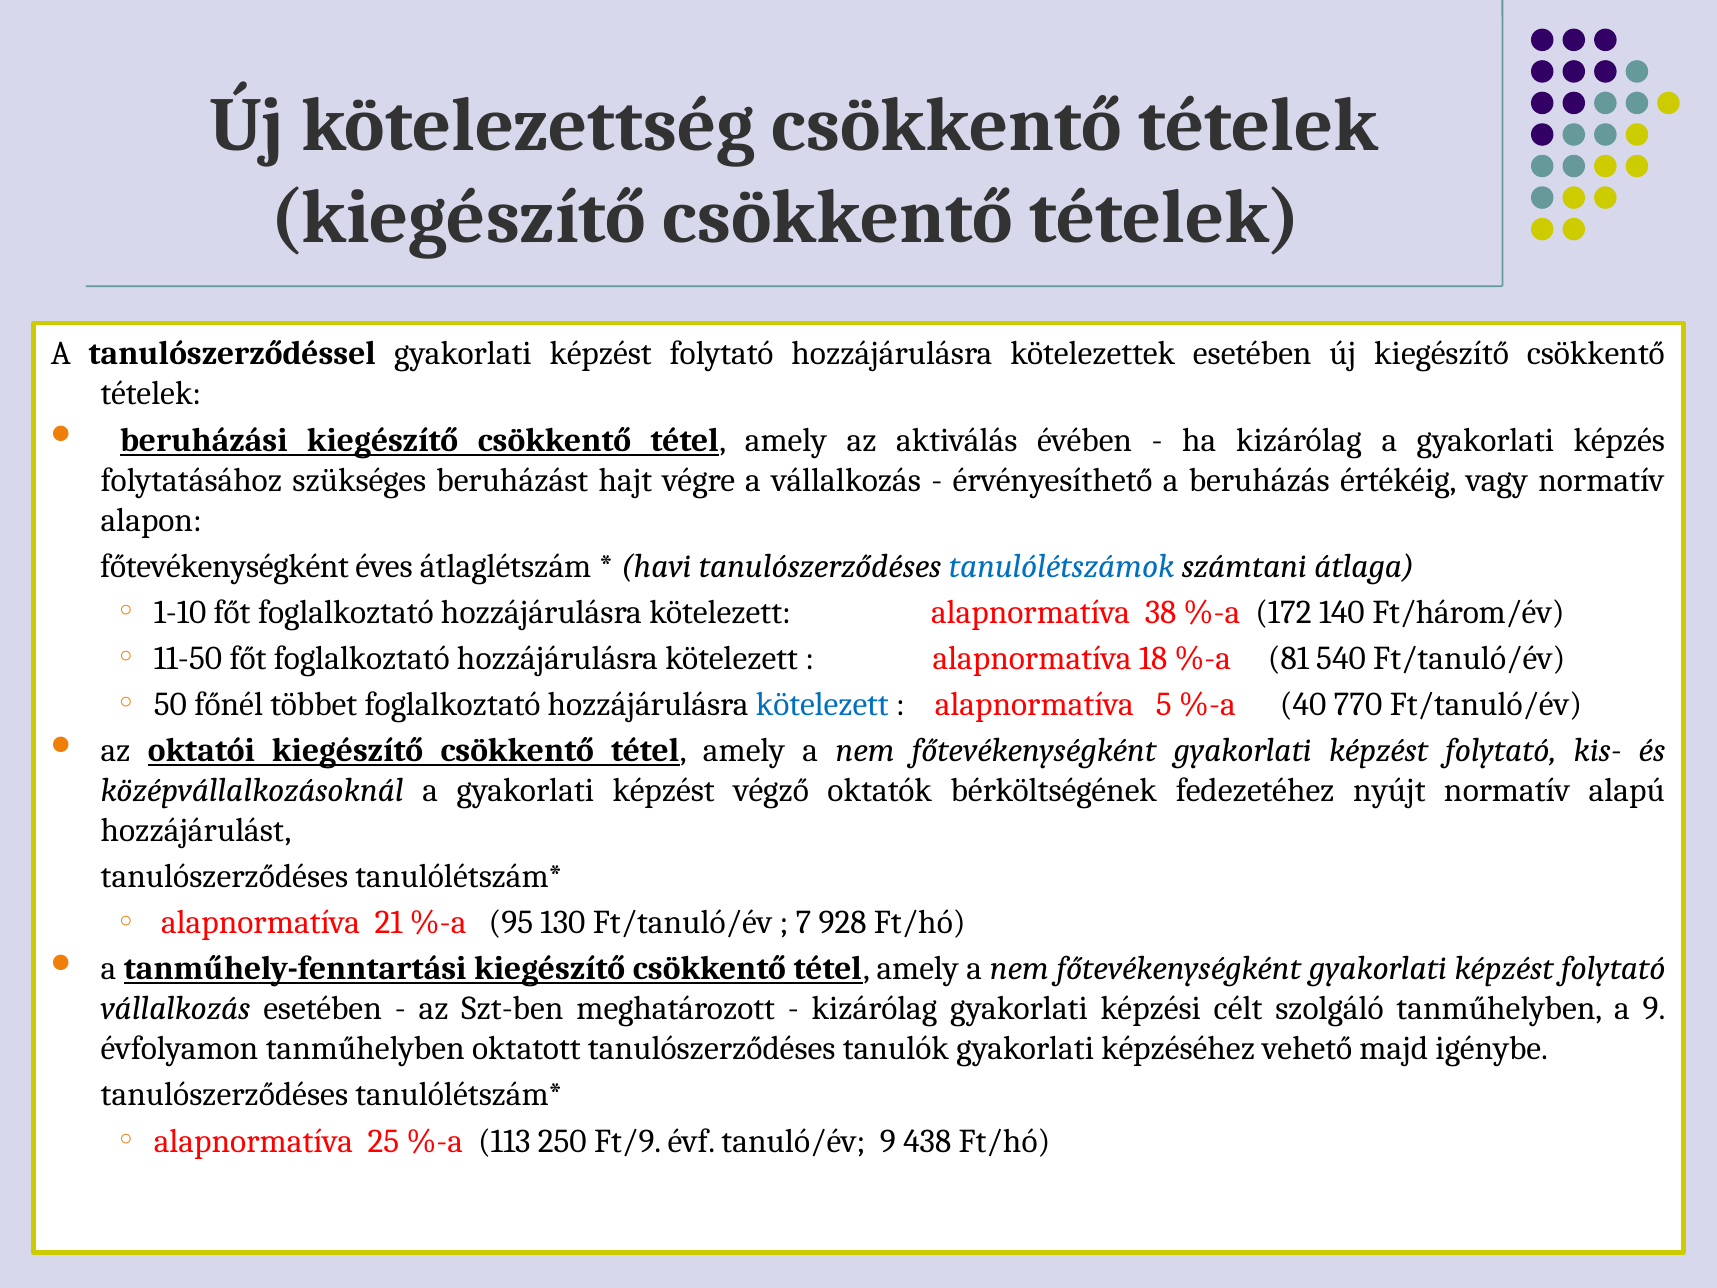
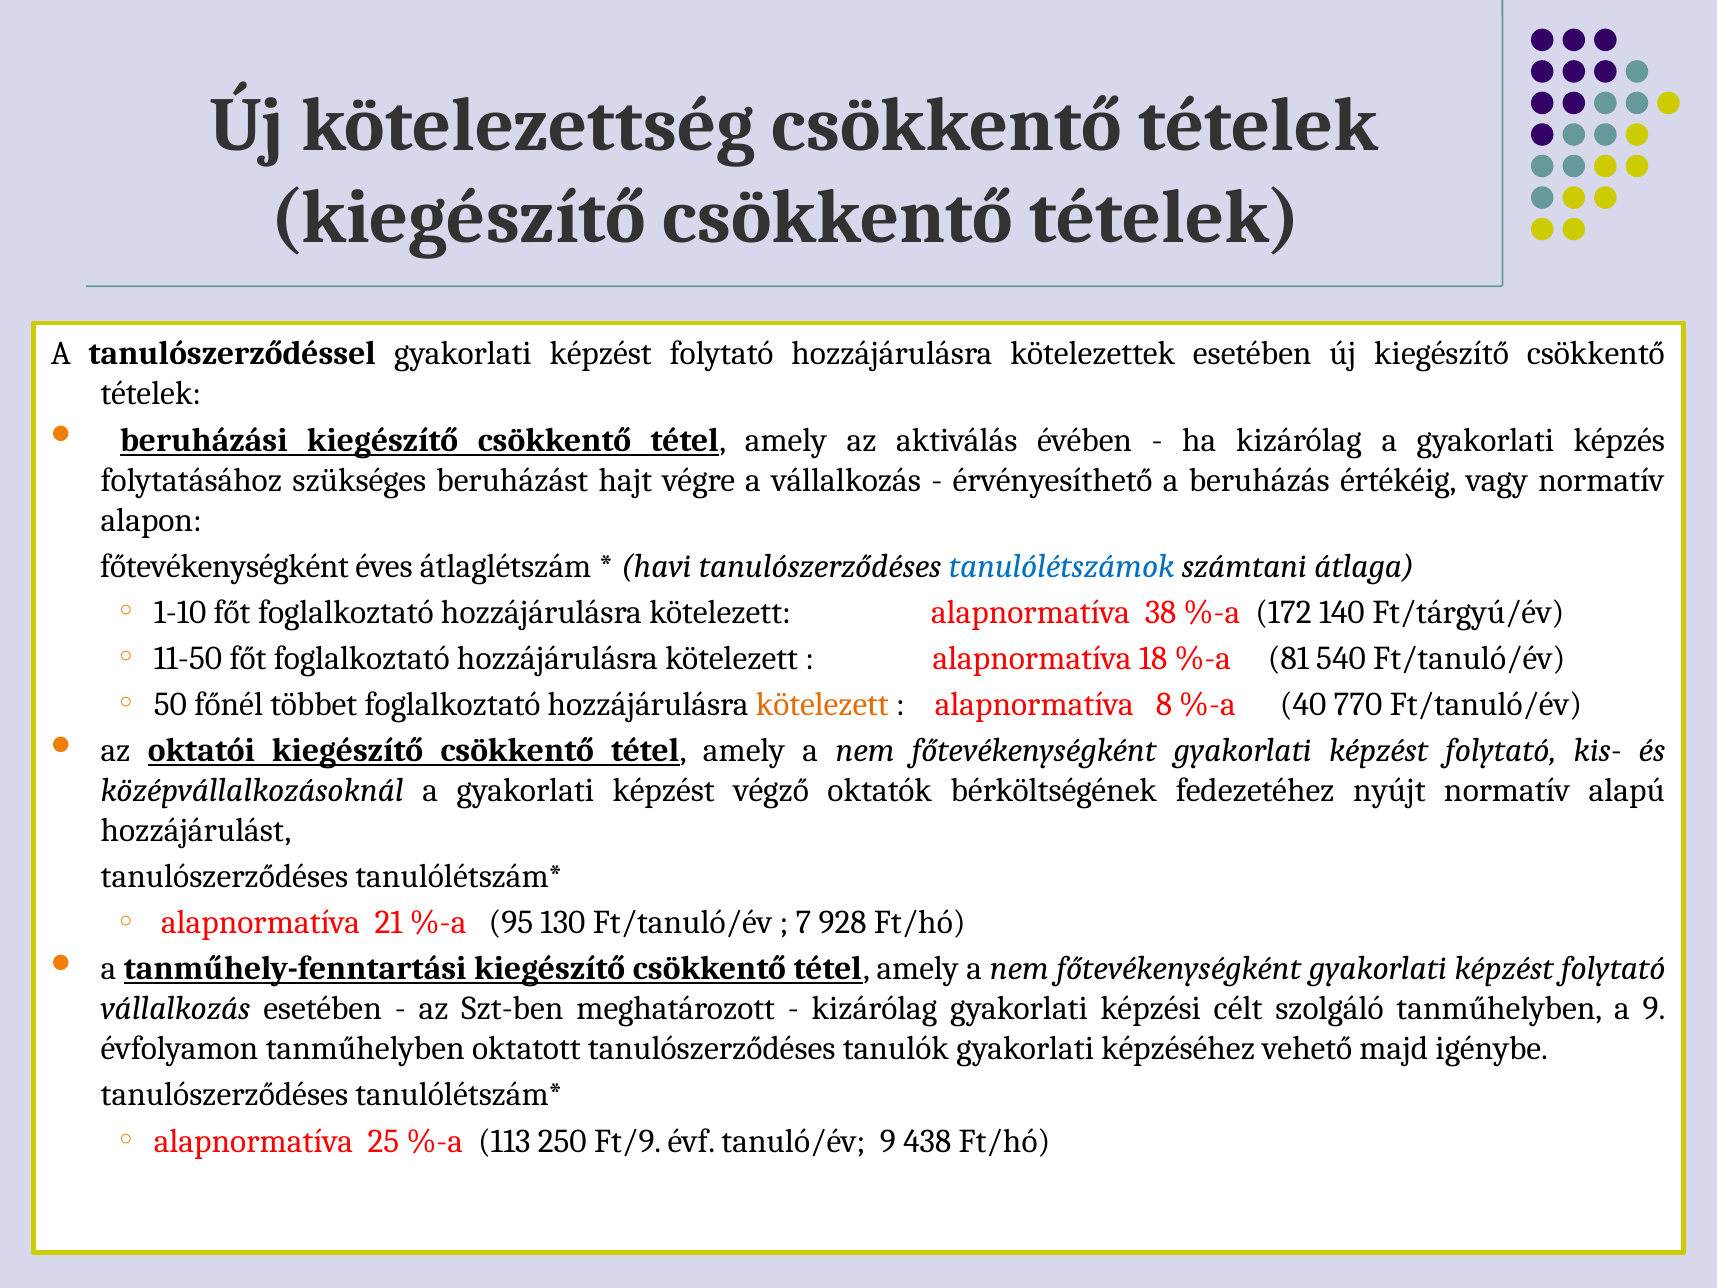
Ft/három/év: Ft/három/év -> Ft/tárgyú/év (1468, 612)
kötelezett colour: blue -> orange (822, 704)
5: 5 -> 8 (1164, 704)
